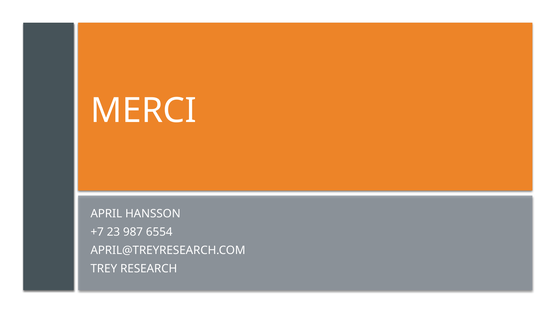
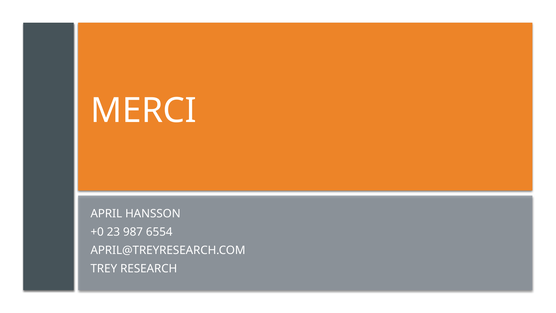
+7: +7 -> +0 (97, 232)
